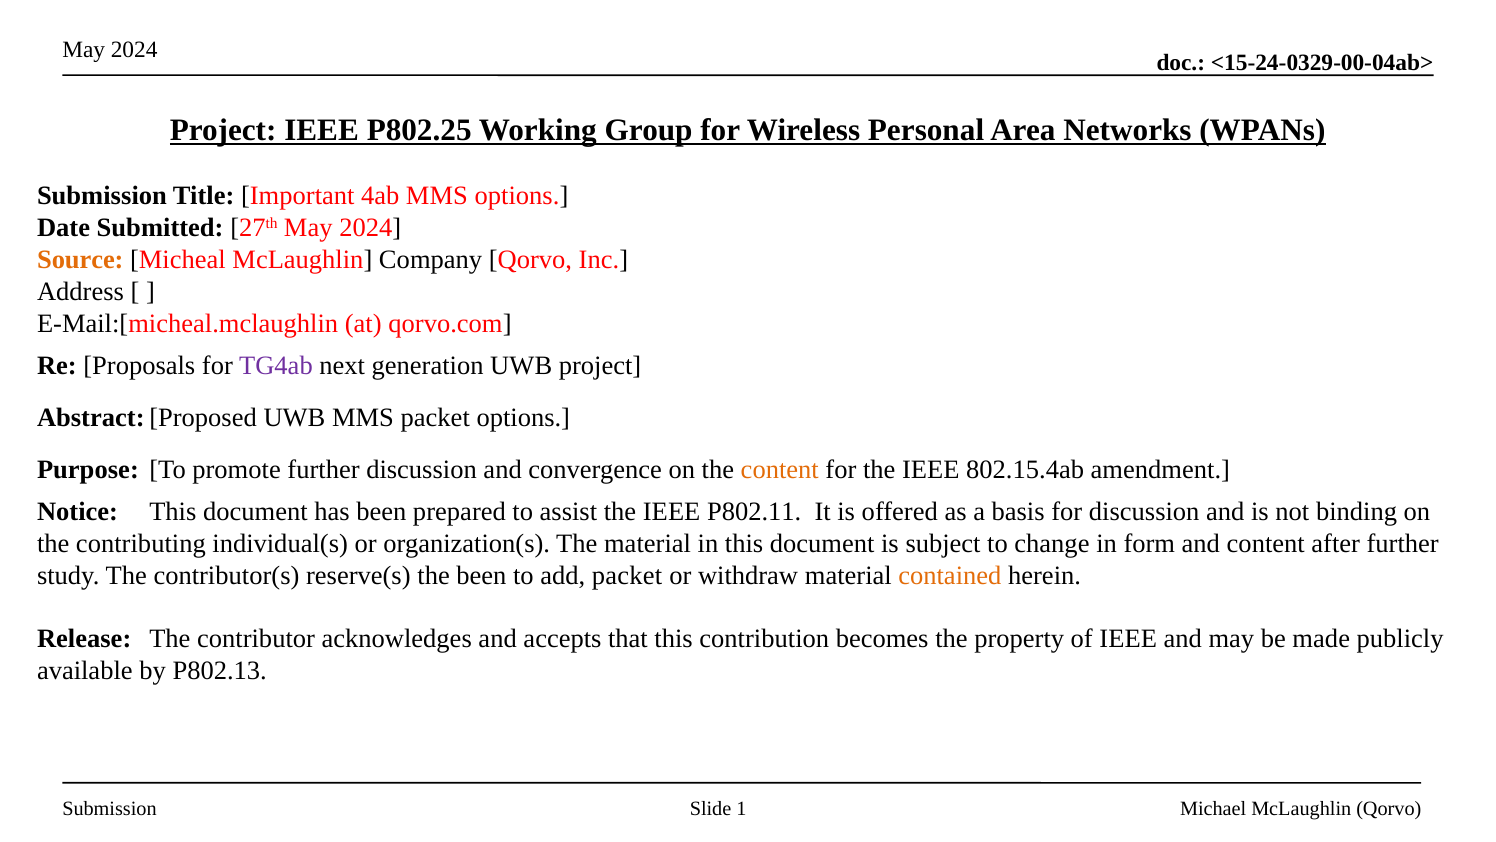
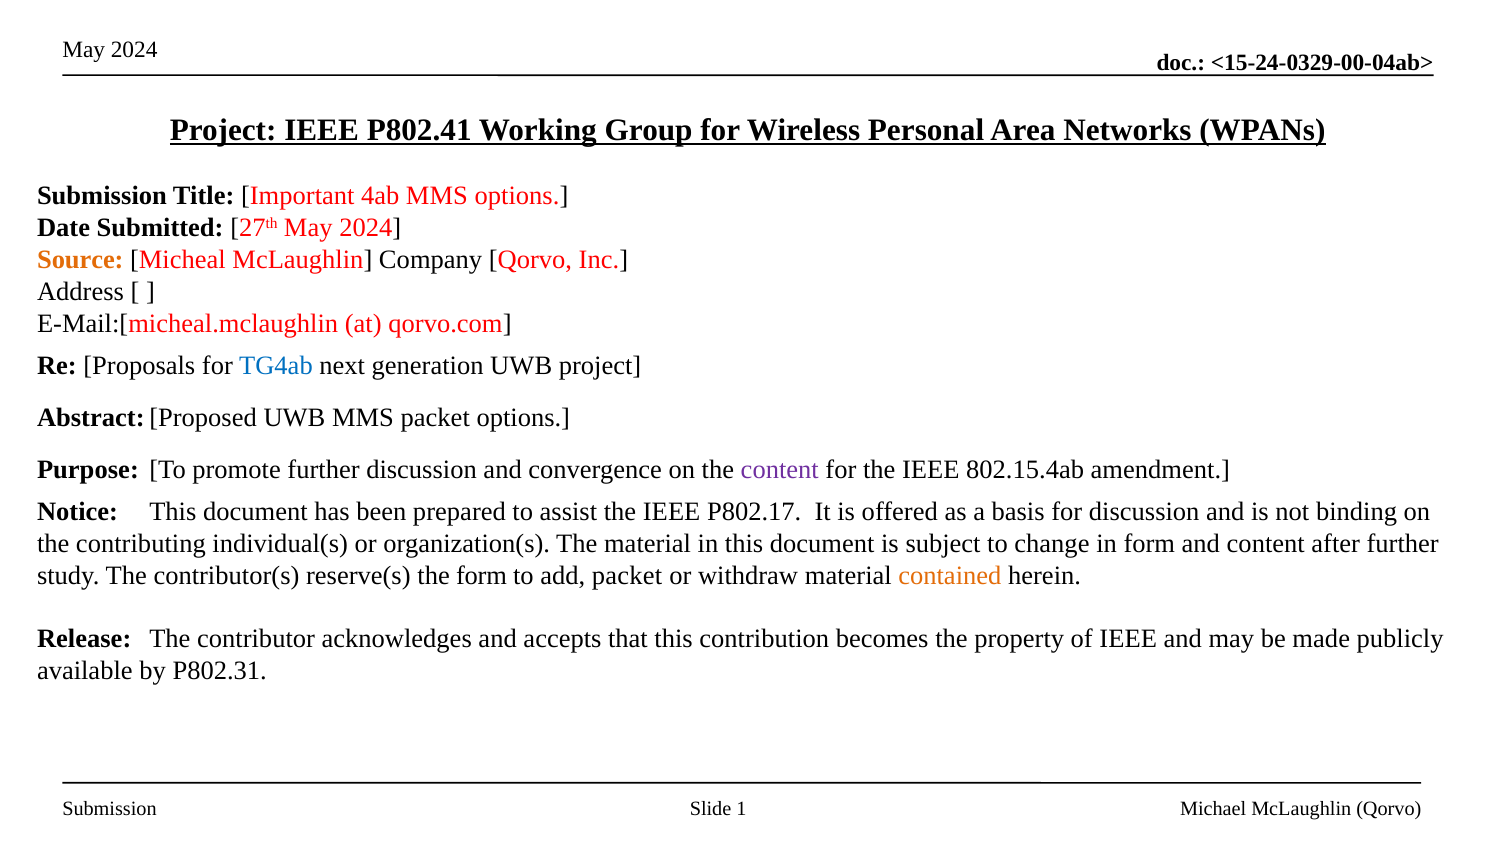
P802.25: P802.25 -> P802.41 (419, 130)
TG4ab colour: purple -> blue (276, 365)
content colour: orange -> purple (780, 470)
P802.11: P802.11 -> P802.17 (754, 512)
the been: been -> form (482, 575)
P802.13: P802.13 -> P802.31 (220, 671)
